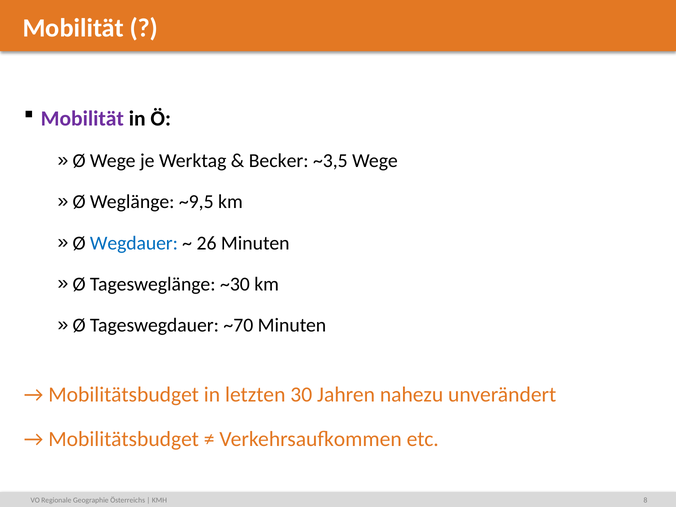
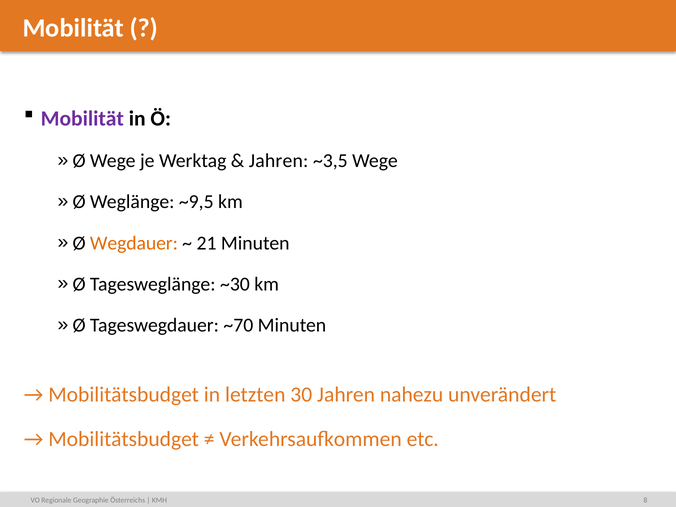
Becker: Becker -> Jahren (279, 161)
Wegdauer colour: blue -> orange (134, 243)
26: 26 -> 21 (207, 243)
